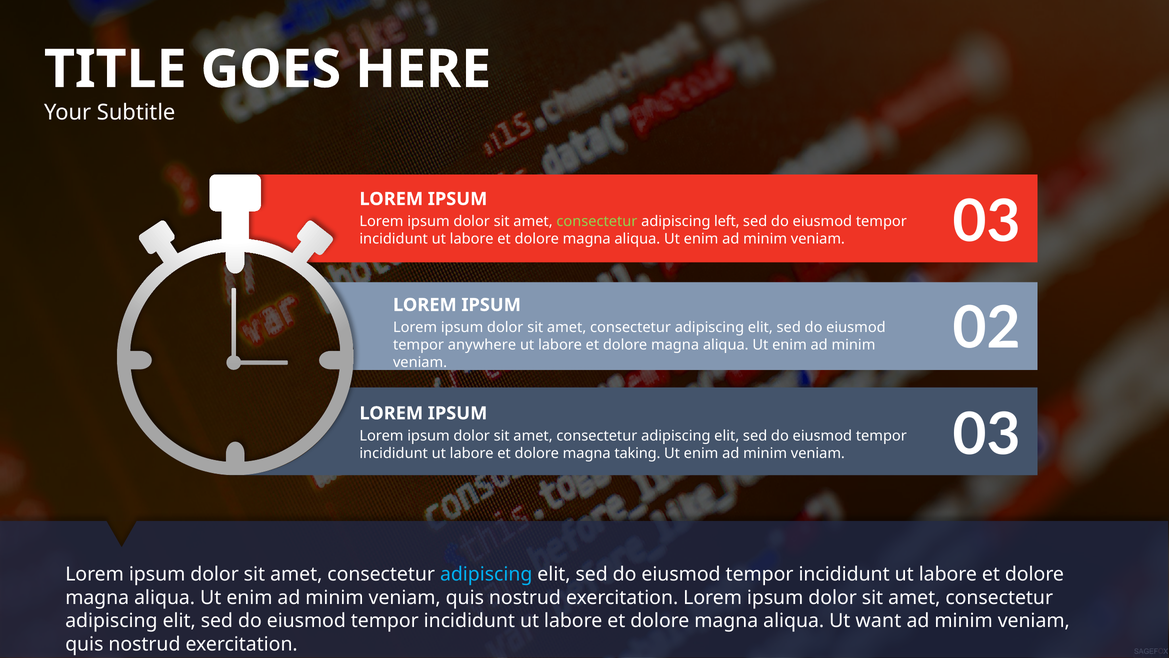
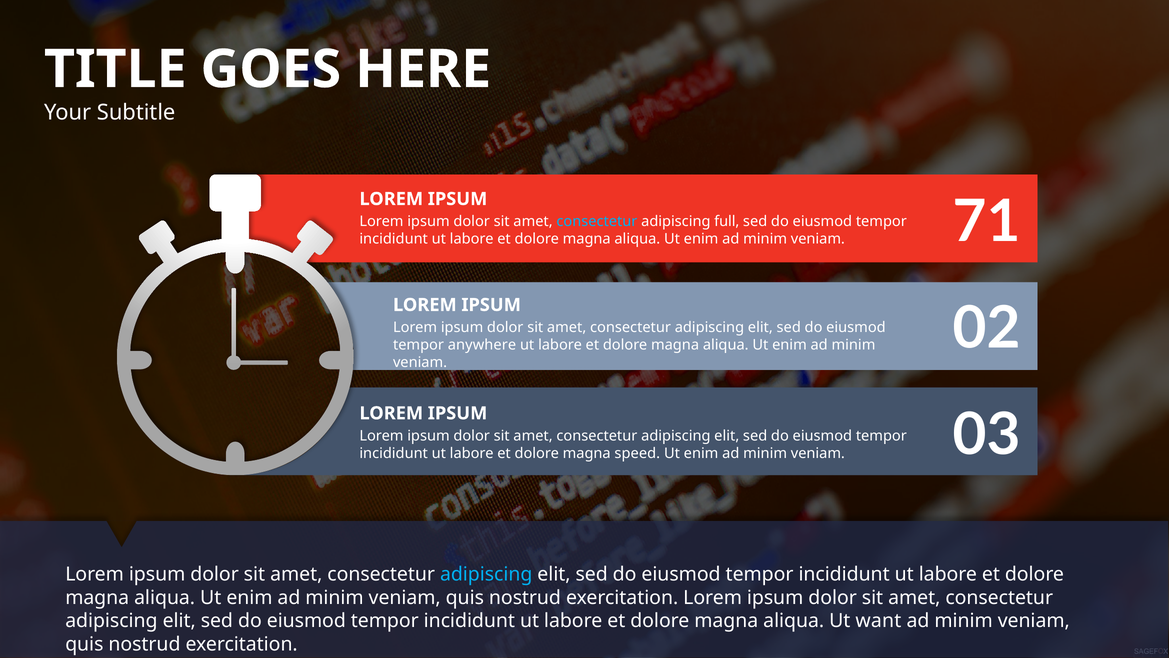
consectetur colour: light green -> light blue (597, 221)
left: left -> full (727, 221)
veniam 03: 03 -> 71 (987, 222)
taking: taking -> speed (637, 453)
